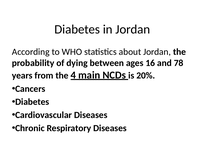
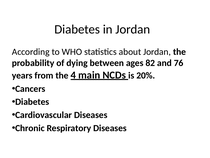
16: 16 -> 82 (150, 63)
78: 78 -> 76 (179, 63)
